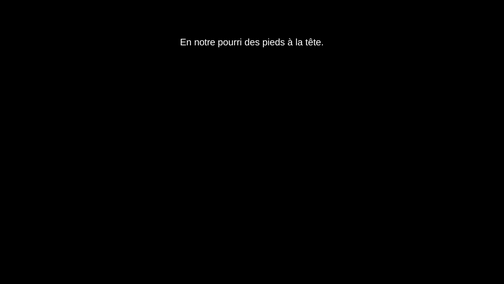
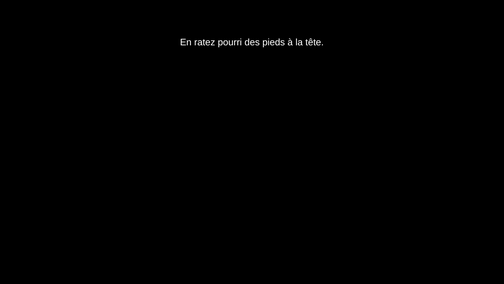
notre: notre -> ratez (205, 42)
